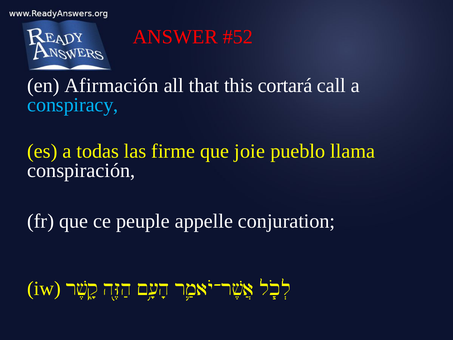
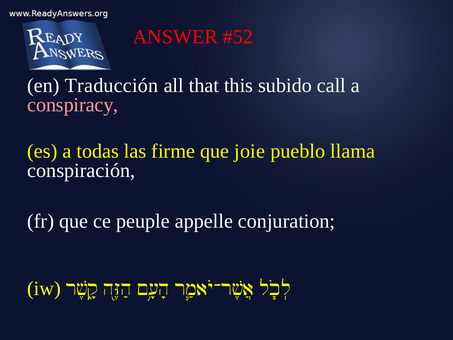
Afirmación: Afirmación -> Traducción (112, 86)
cortará: cortará -> subido (285, 86)
conspiracy colour: light blue -> pink (73, 105)
